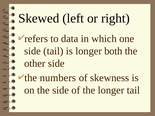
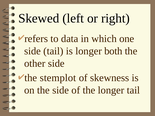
numbers: numbers -> stemplot (58, 78)
